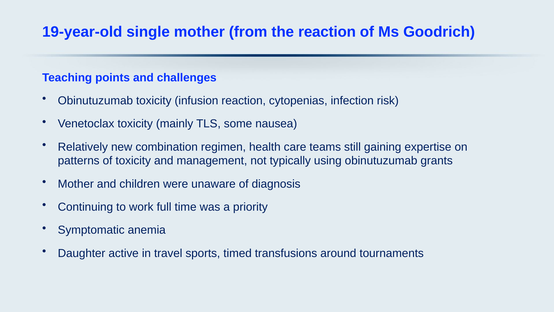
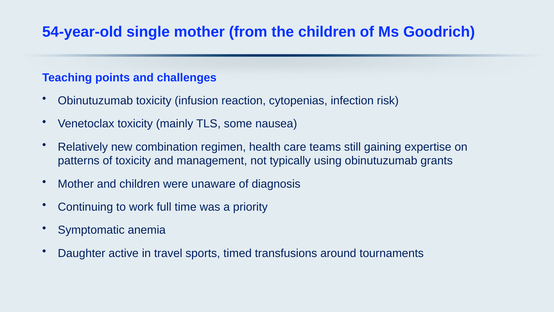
19-year-old: 19-year-old -> 54-year-old (82, 32)
the reaction: reaction -> children (327, 32)
